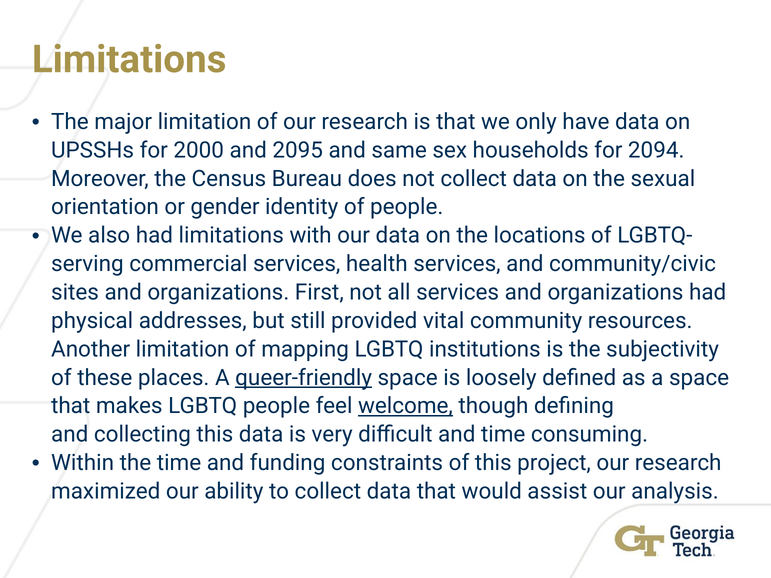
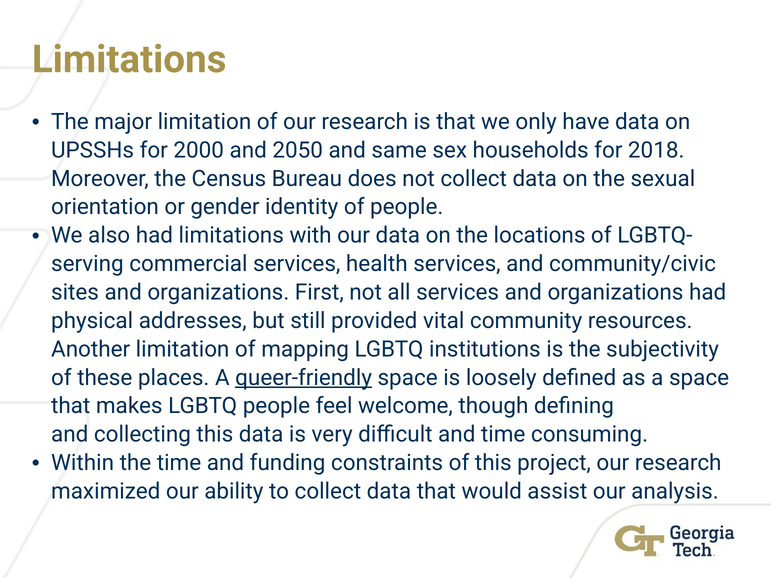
2095: 2095 -> 2050 (298, 150)
2094: 2094 -> 2018 (656, 150)
welcome underline: present -> none (405, 406)
